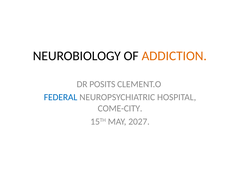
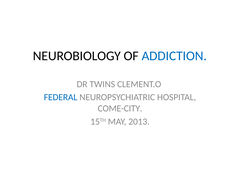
ADDICTION colour: orange -> blue (174, 56)
POSITS: POSITS -> TWINS (102, 84)
2027: 2027 -> 2013 (139, 122)
